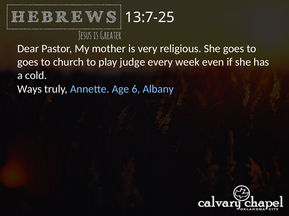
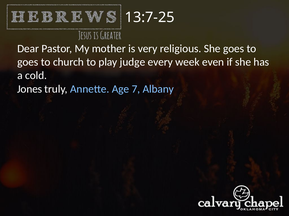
Ways: Ways -> Jones (30, 89)
6: 6 -> 7 (136, 89)
